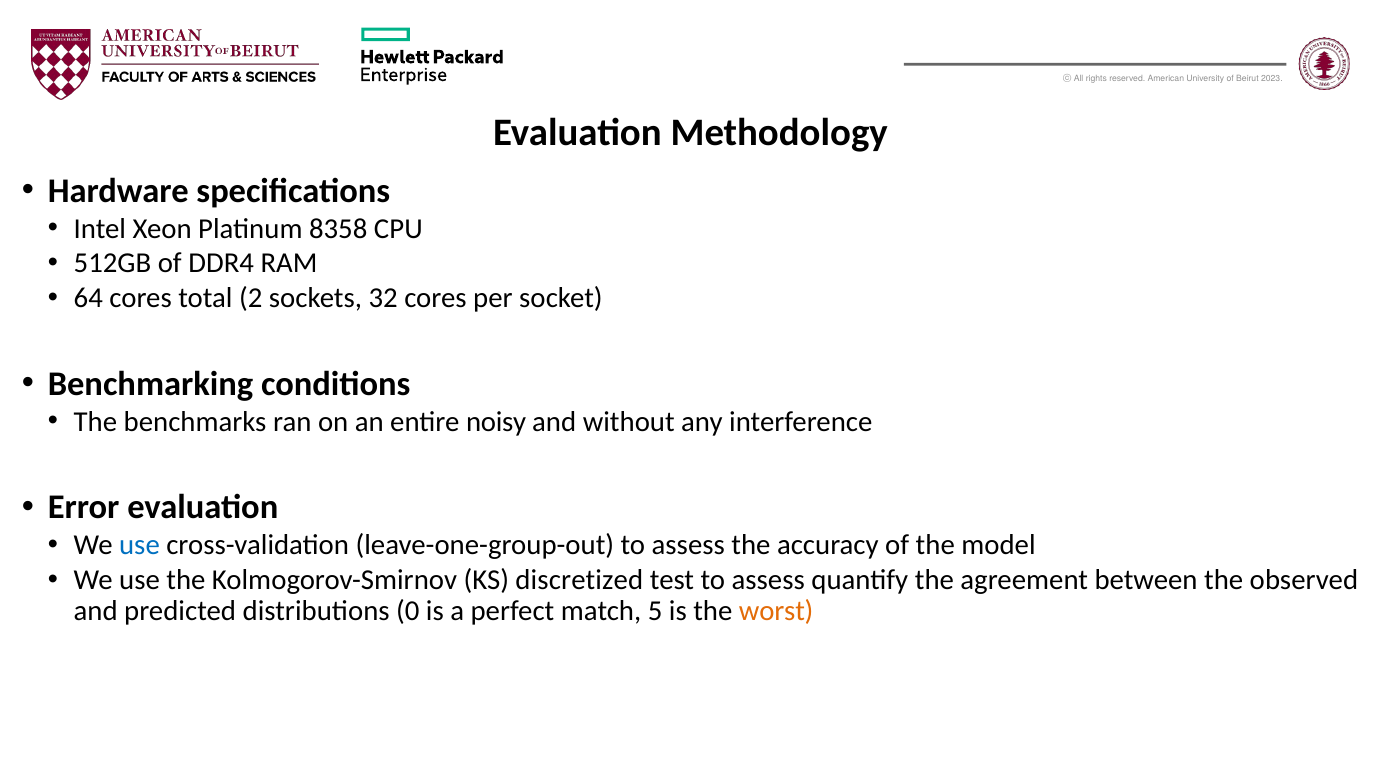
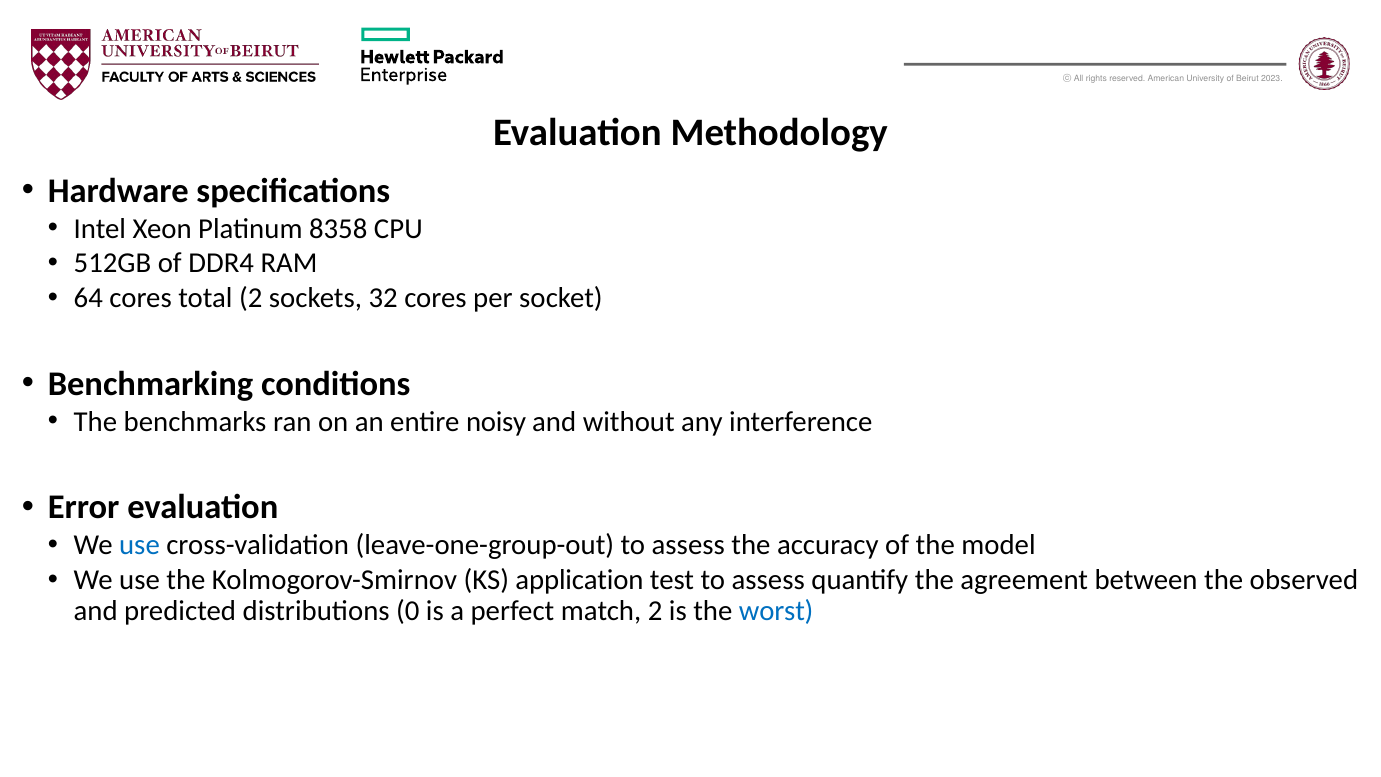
discretized: discretized -> application (579, 580)
match 5: 5 -> 2 (655, 611)
worst colour: orange -> blue (776, 611)
